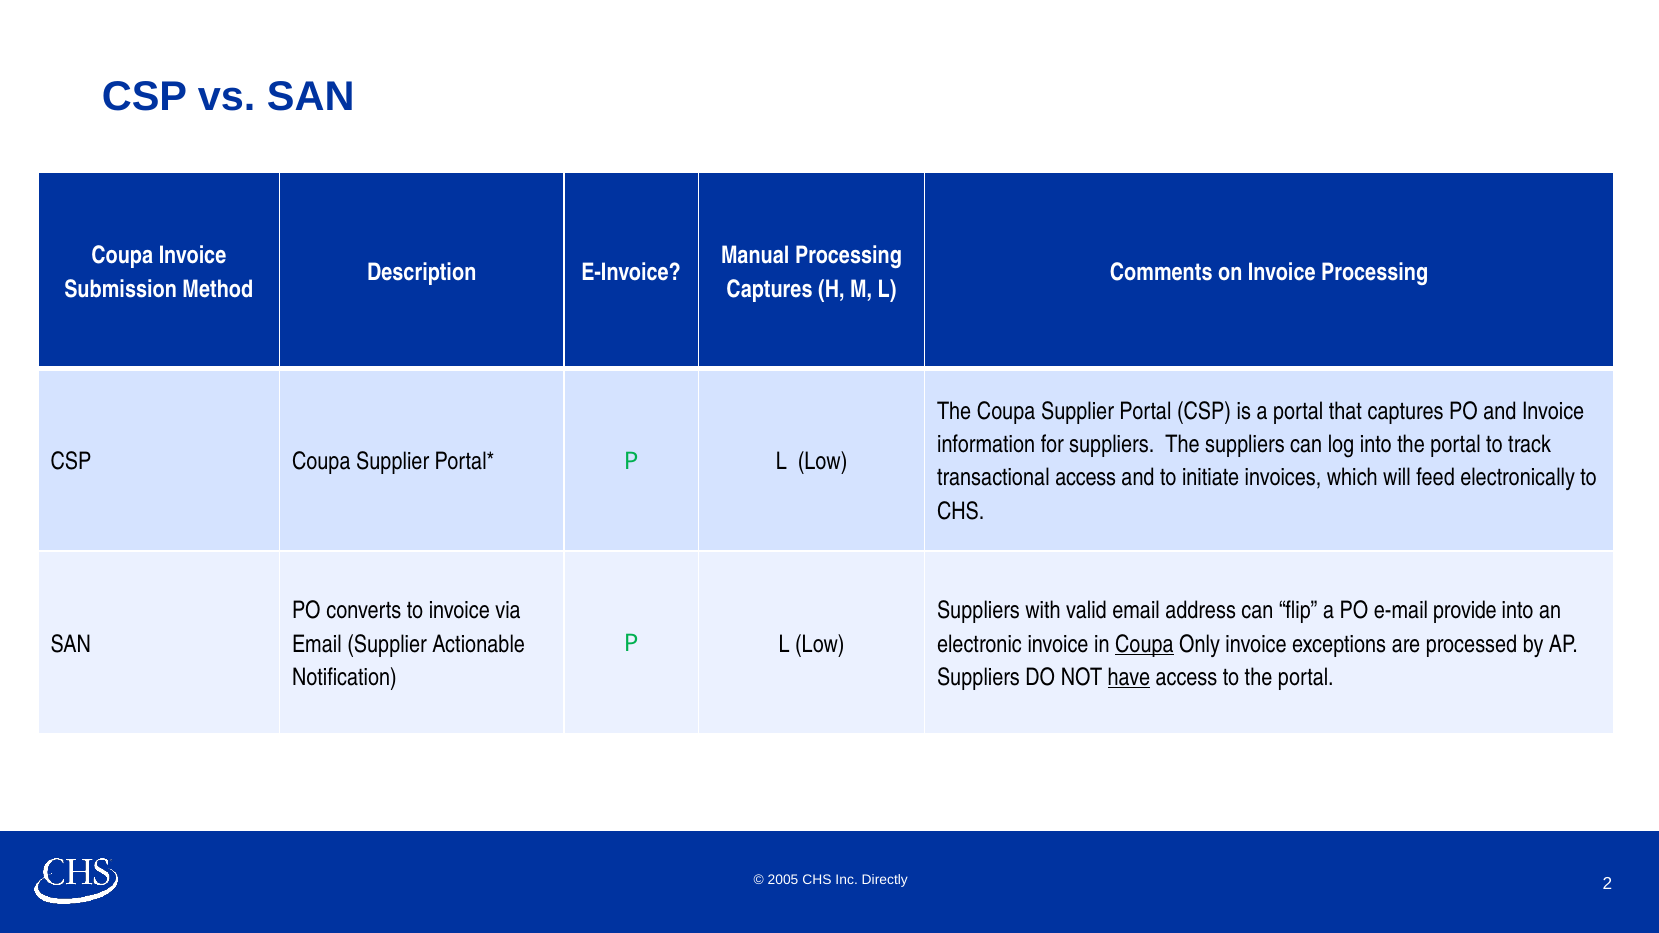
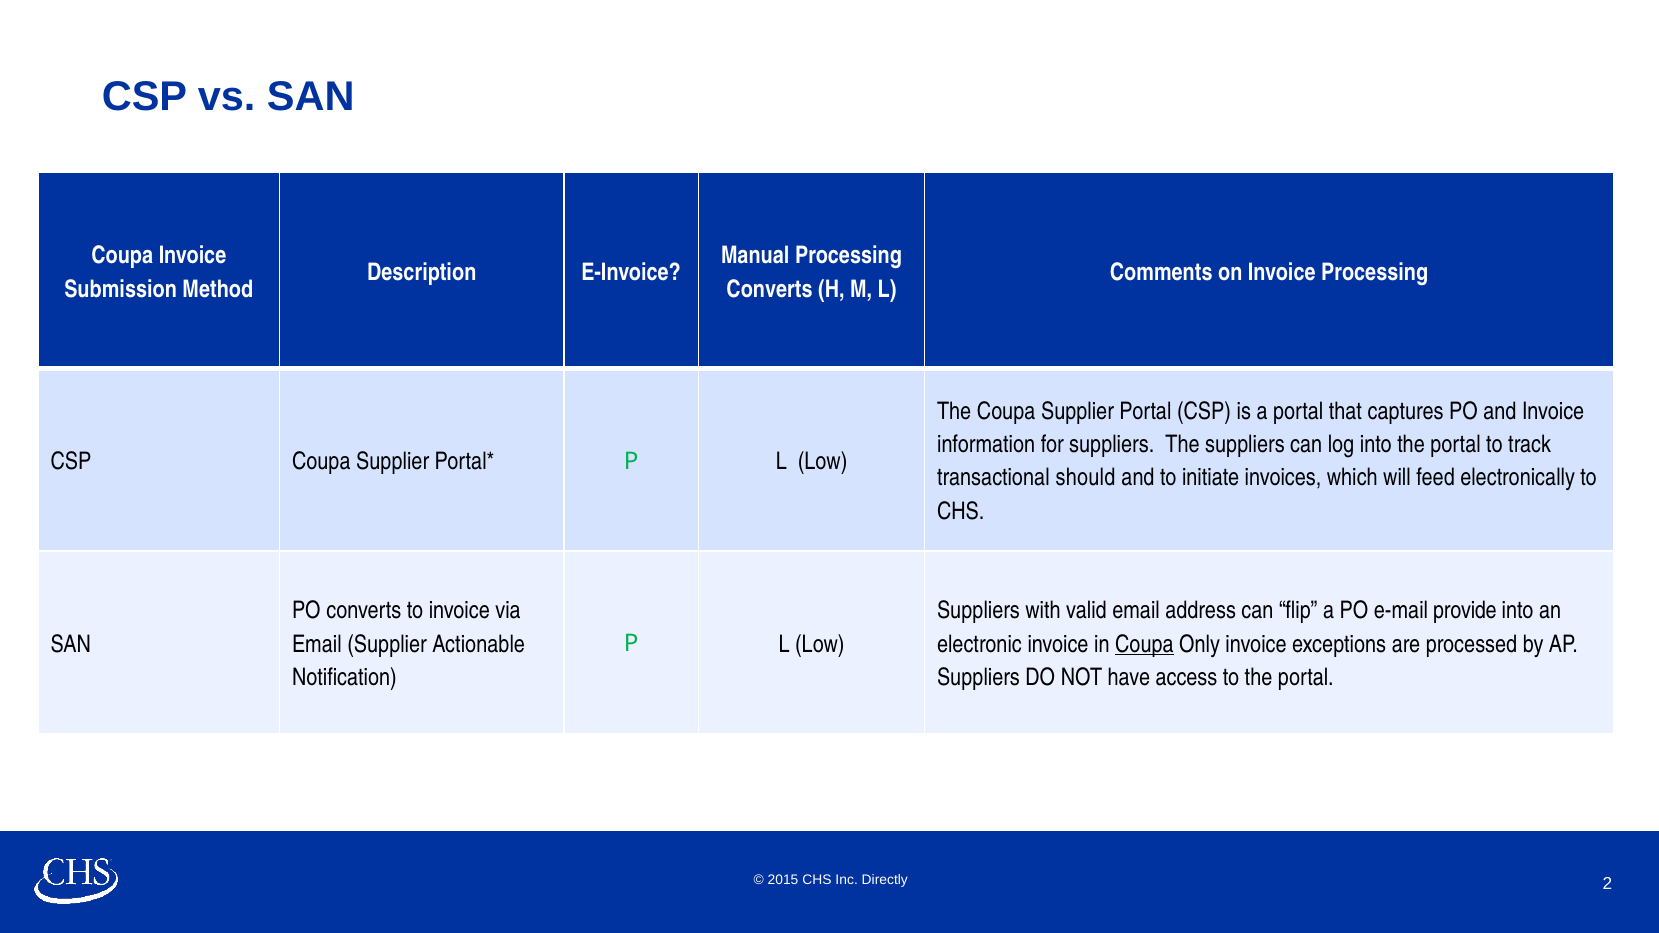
Captures: Captures -> Converts (770, 289)
transactional access: access -> should (1085, 478)
have underline: present -> none (1129, 677)
2005: 2005 -> 2015 (783, 881)
